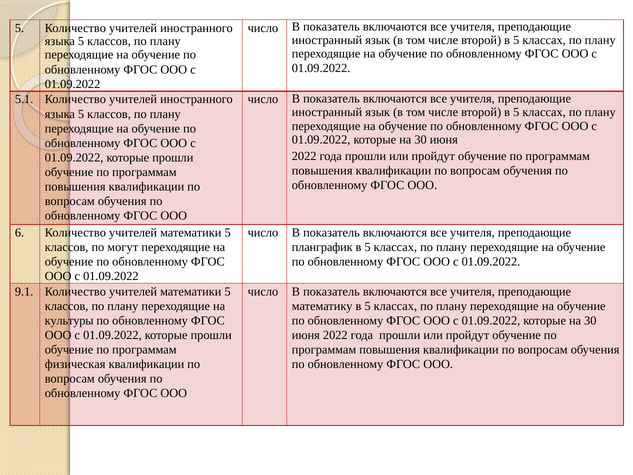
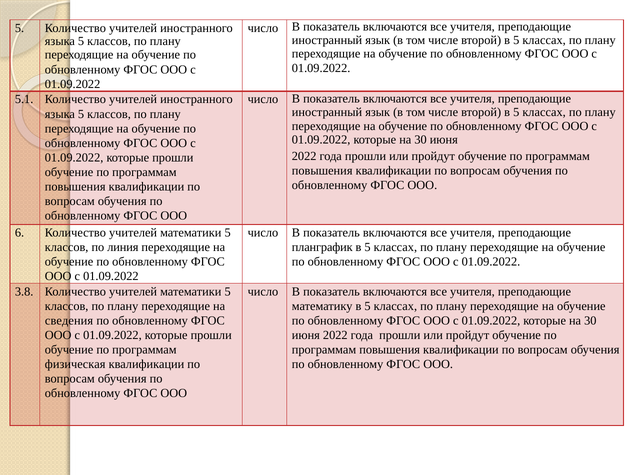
могут: могут -> линия (123, 247)
9.1: 9.1 -> 3.8 (24, 291)
культуры: культуры -> сведения (69, 320)
